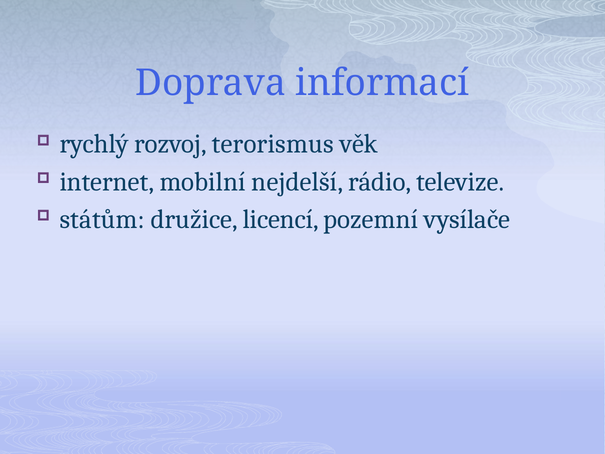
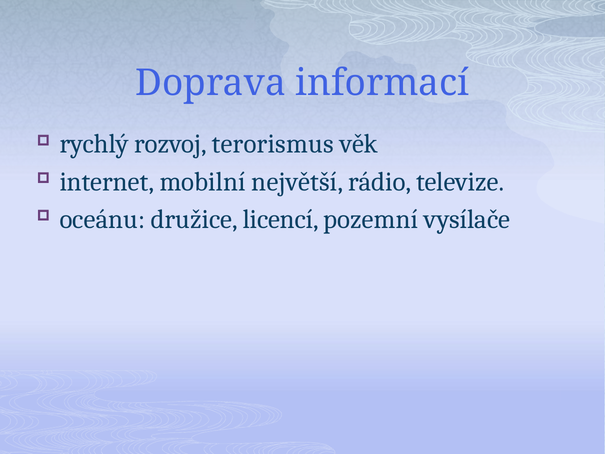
nejdelší: nejdelší -> největší (297, 182)
státům: státům -> oceánu (102, 219)
